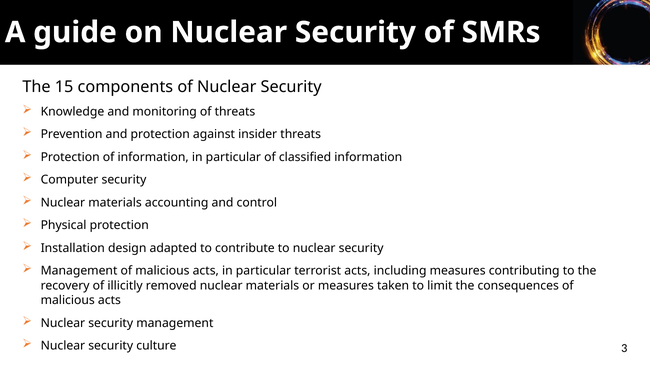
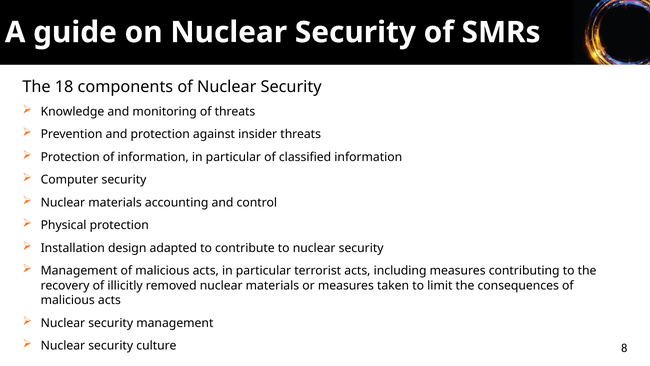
15: 15 -> 18 (64, 87)
3: 3 -> 8 (624, 348)
